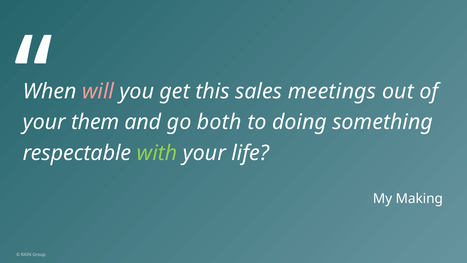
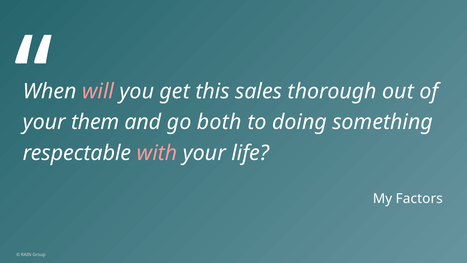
meetings: meetings -> thorough (332, 91)
with colour: light green -> pink (157, 153)
Making: Making -> Factors (419, 199)
